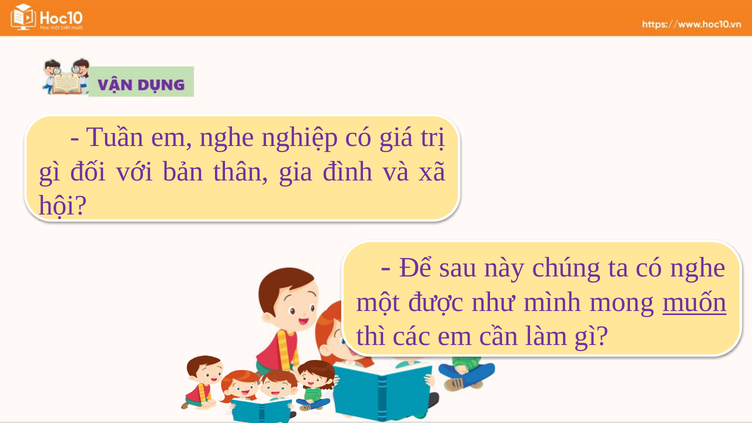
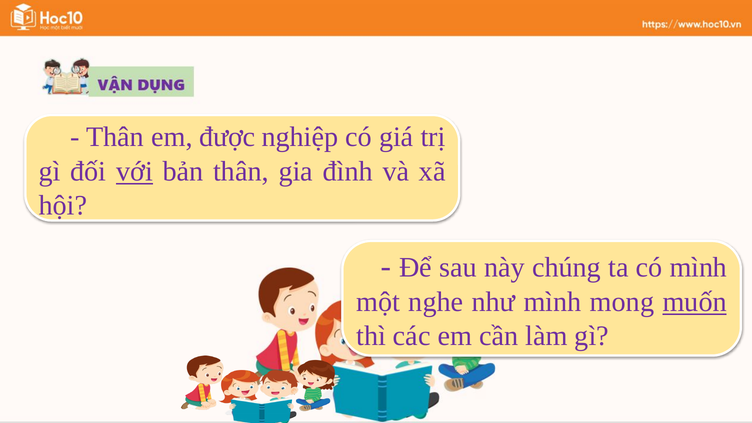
Tuần: Tuần -> Thân (115, 137)
em nghe: nghe -> được (227, 137)
với underline: none -> present (134, 172)
có nghe: nghe -> mình (698, 268)
được: được -> nghe (436, 302)
